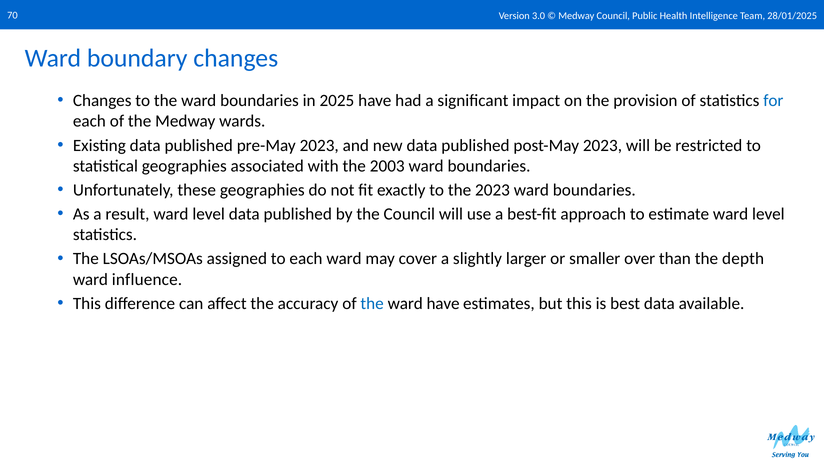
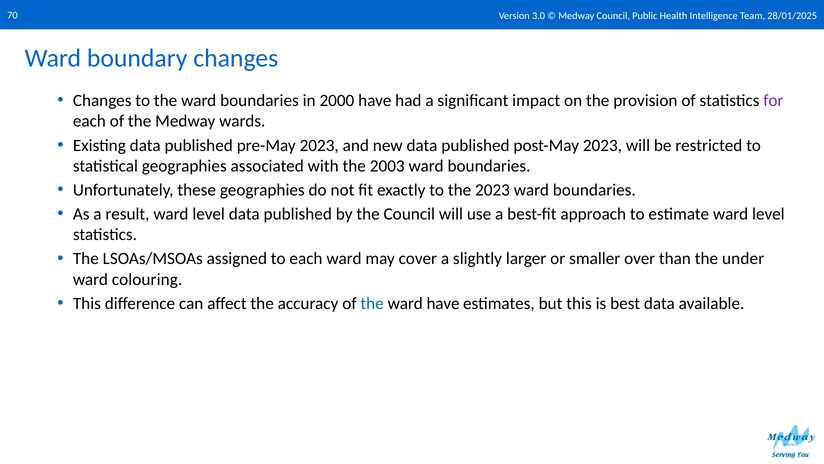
2025: 2025 -> 2000 (337, 101)
for colour: blue -> purple (773, 101)
depth: depth -> under (743, 259)
influence: influence -> colouring (147, 279)
